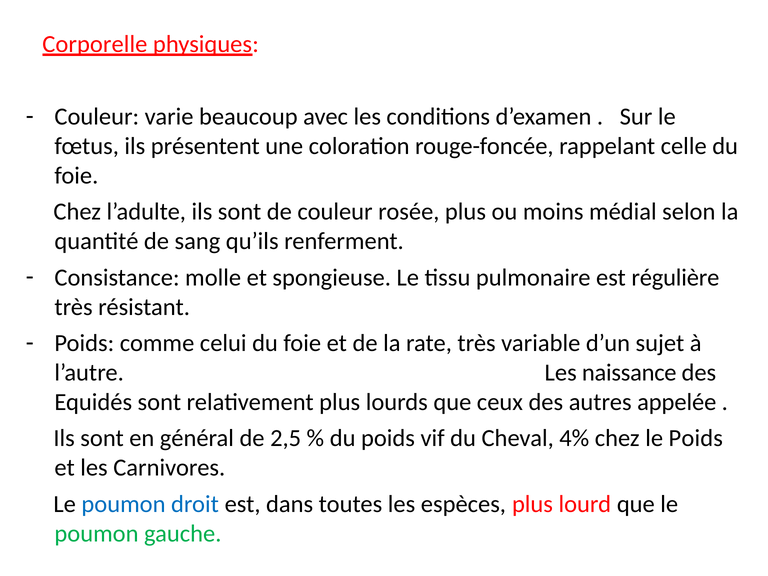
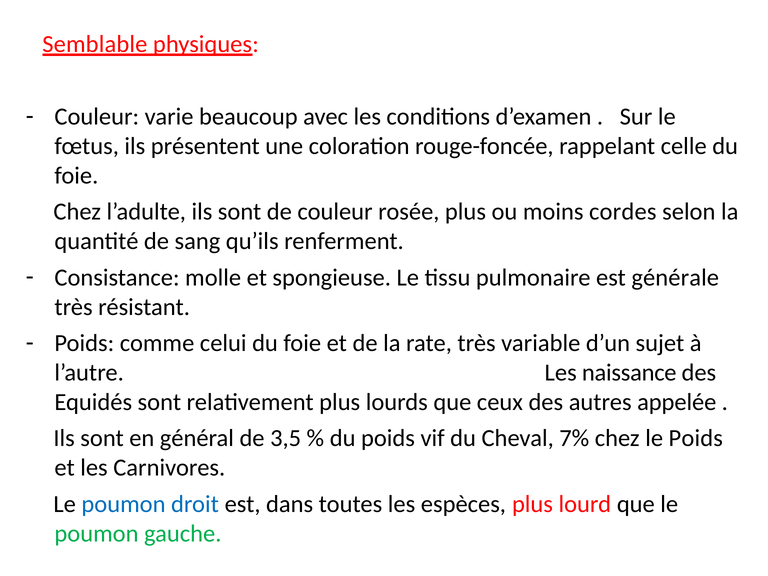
Corporelle: Corporelle -> Semblable (95, 44)
médial: médial -> cordes (623, 212)
régulière: régulière -> générale (675, 278)
2,5: 2,5 -> 3,5 (286, 438)
4%: 4% -> 7% (574, 438)
